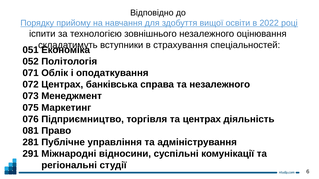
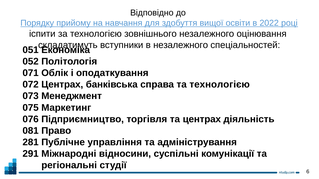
в страхування: страхування -> незалежного (181, 45)
та незалежного: незалежного -> технологією (220, 85)
